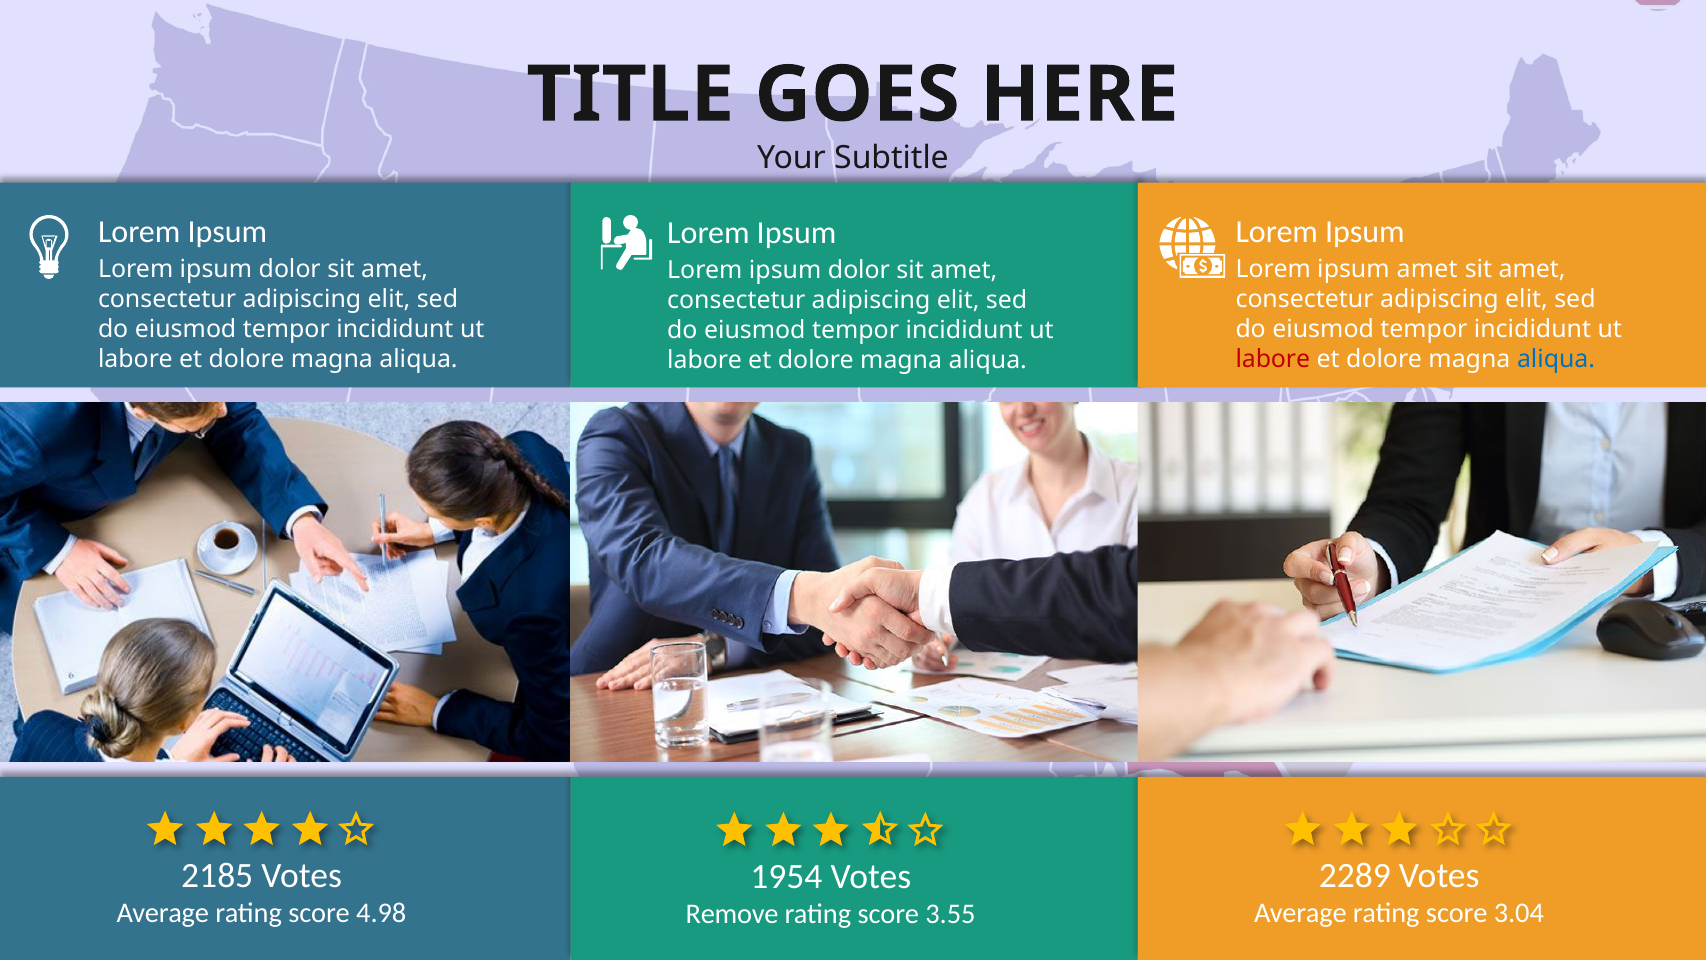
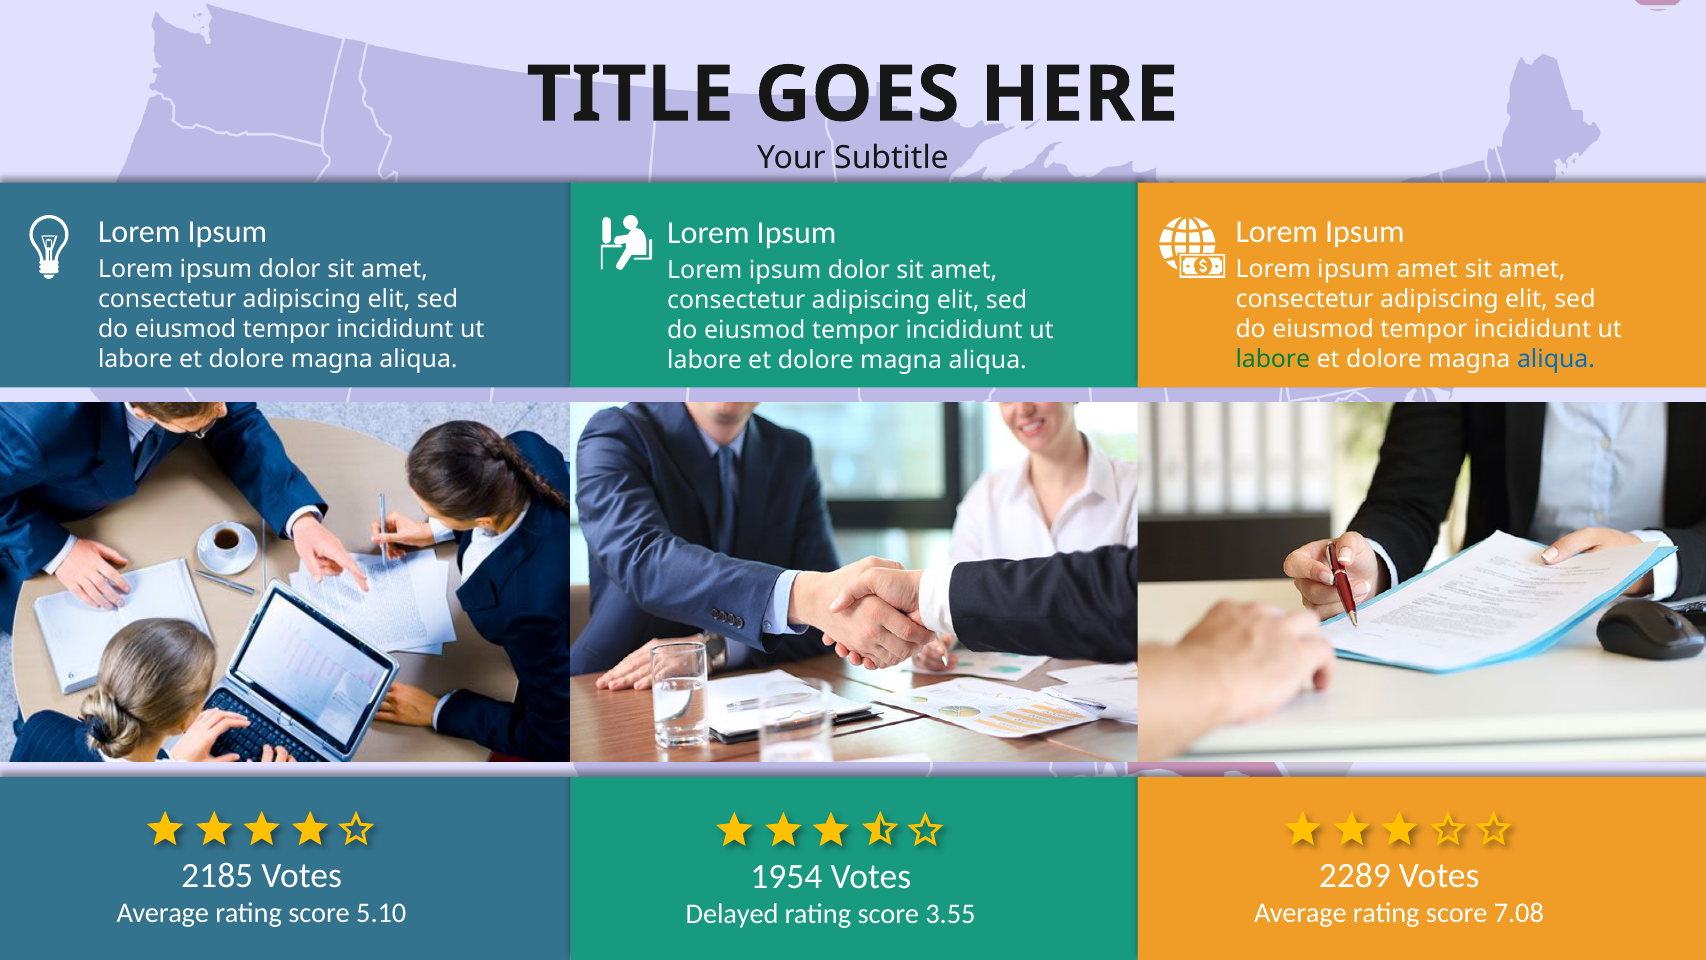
labore colour: red -> green (1273, 359)
4.98: 4.98 -> 5.10 (381, 913)
3.04: 3.04 -> 7.08 (1519, 913)
Remove: Remove -> Delayed (732, 914)
